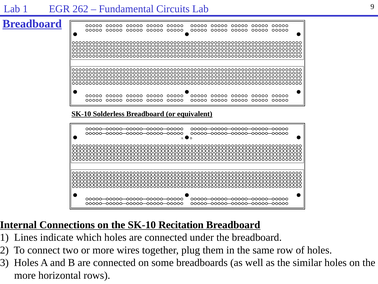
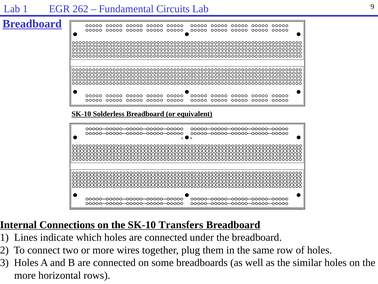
Recitation: Recitation -> Transfers (181, 224)
